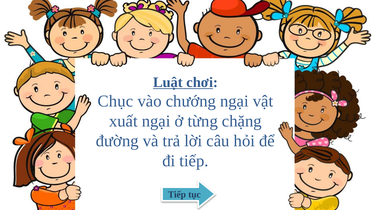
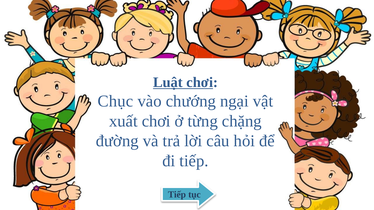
xuất ngại: ngại -> chơi (156, 121)
